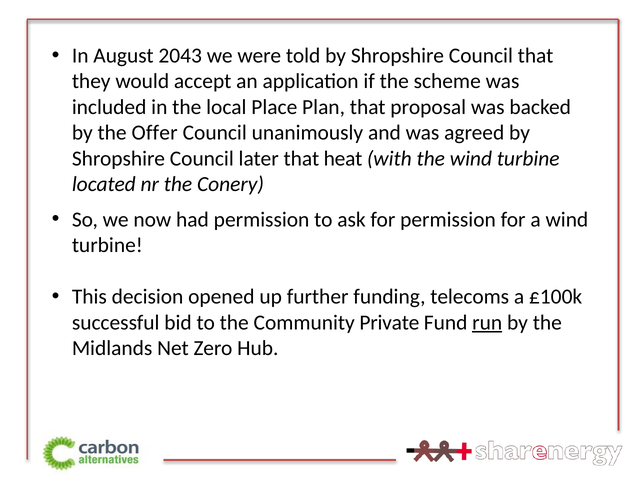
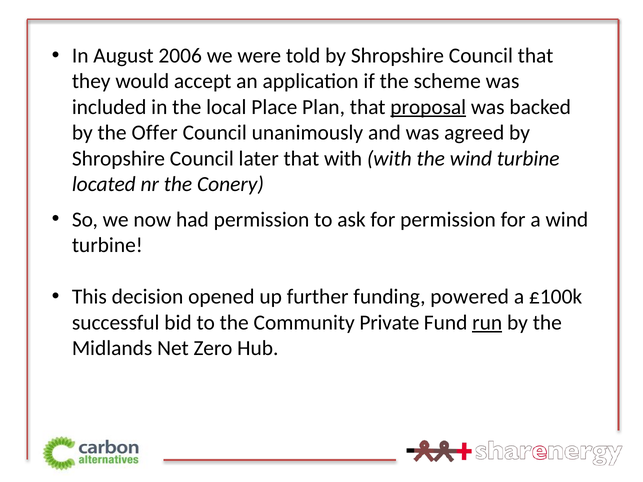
2043: 2043 -> 2006 (180, 56)
proposal underline: none -> present (428, 107)
that heat: heat -> with (343, 159)
telecoms: telecoms -> powered (470, 297)
